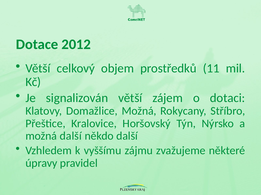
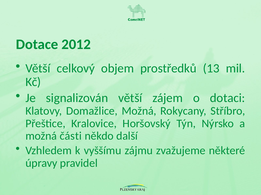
11: 11 -> 13 (211, 69)
možná další: další -> části (71, 136)
